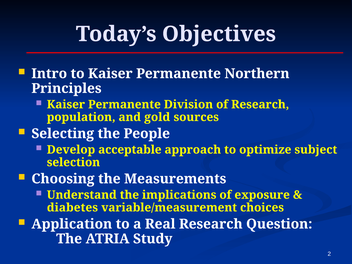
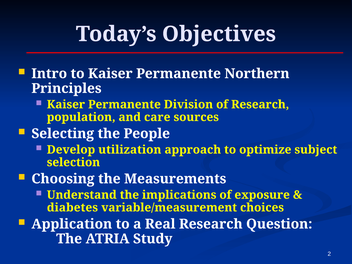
gold: gold -> care (157, 117)
acceptable: acceptable -> utilization (130, 150)
